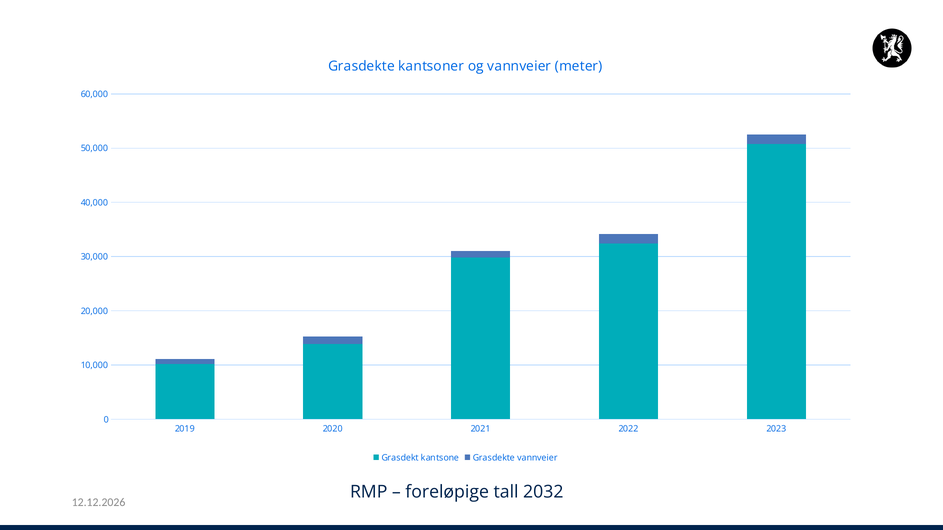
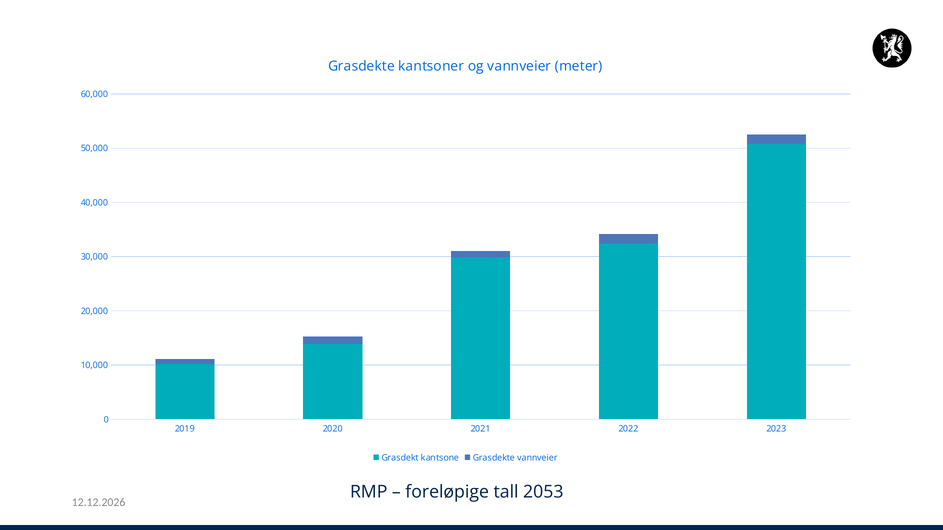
2032: 2032 -> 2053 (543, 492)
